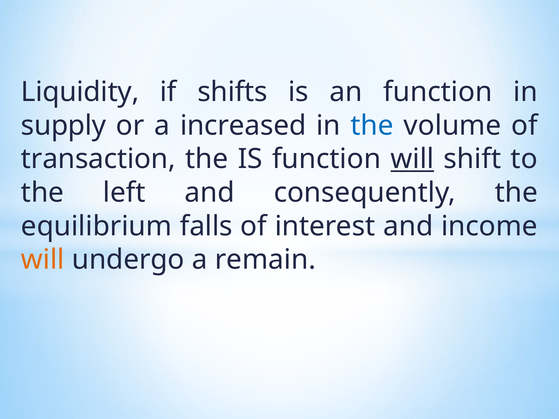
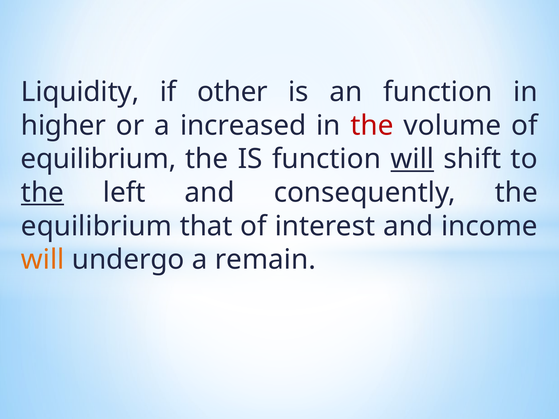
shifts: shifts -> other (232, 92)
supply: supply -> higher (64, 126)
the colour: blue -> red (372, 126)
transaction: transaction -> equilibrium (98, 159)
the underline: none -> present (43, 193)
falls: falls -> that (206, 226)
